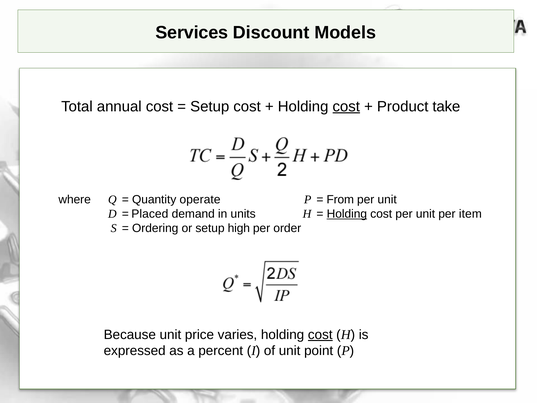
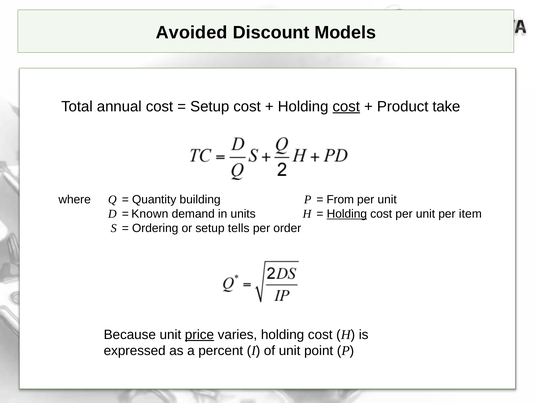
Services: Services -> Avoided (192, 32)
operate: operate -> building (200, 199)
Placed: Placed -> Known (150, 214)
high: high -> tells (239, 228)
price underline: none -> present (199, 335)
cost underline: present -> none (320, 335)
